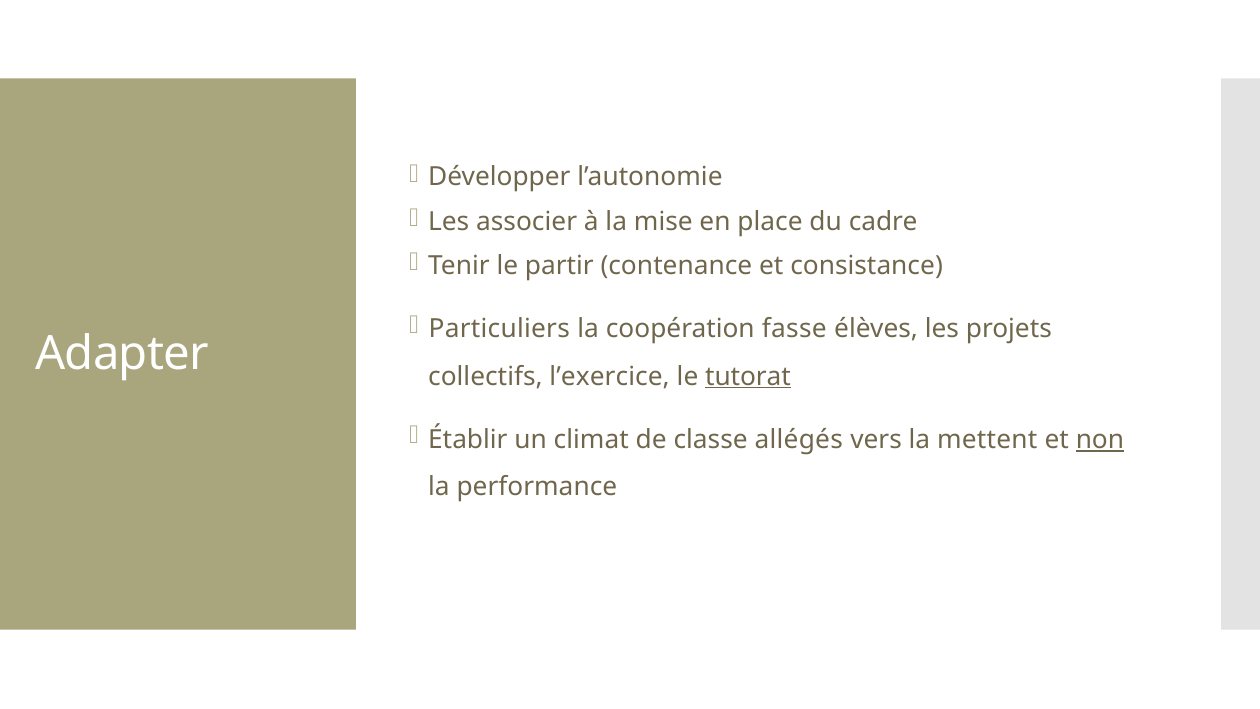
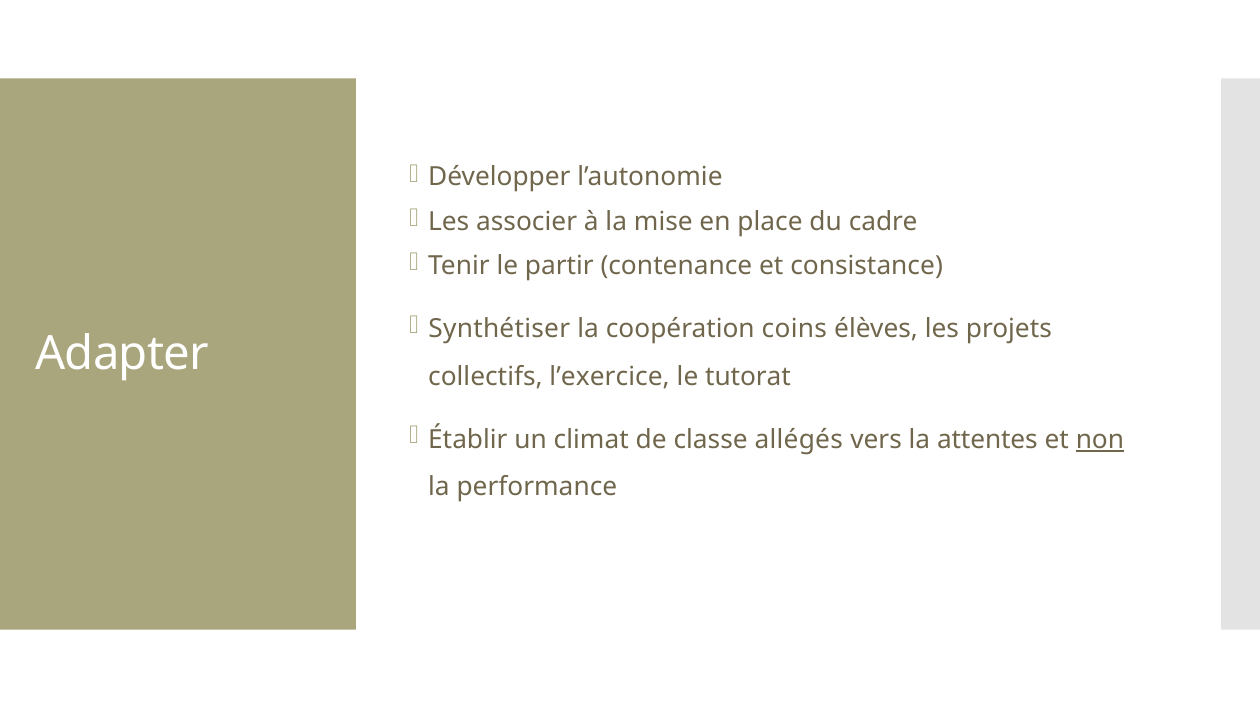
Particuliers: Particuliers -> Synthétiser (499, 329)
fasse: fasse -> coins (794, 329)
tutorat underline: present -> none (748, 376)
mettent: mettent -> attentes (987, 439)
